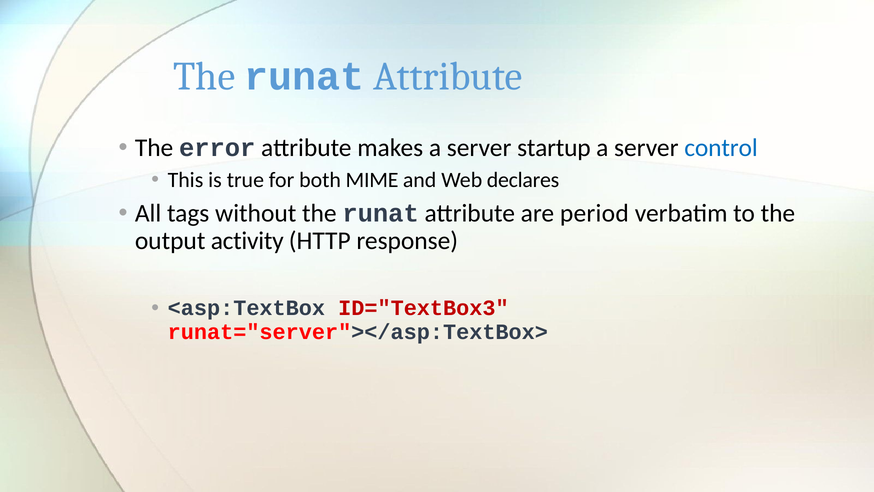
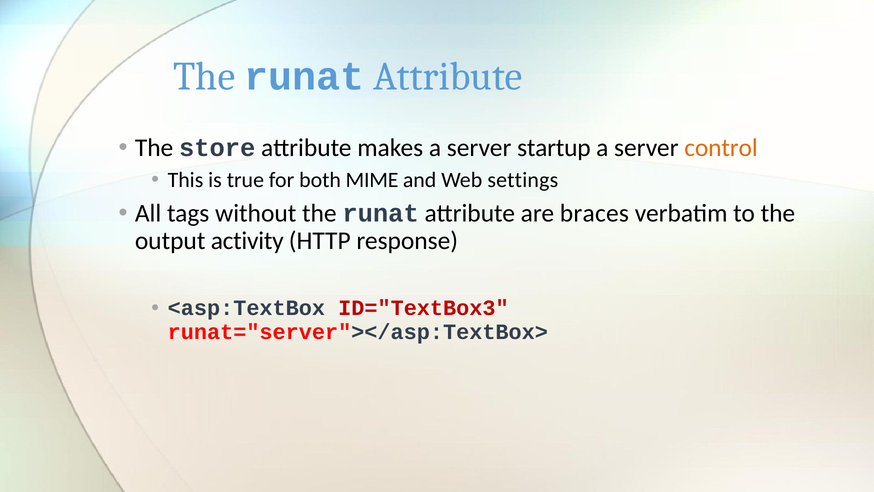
error: error -> store (217, 148)
control colour: blue -> orange (721, 148)
declares: declares -> settings (523, 180)
period: period -> braces (594, 213)
